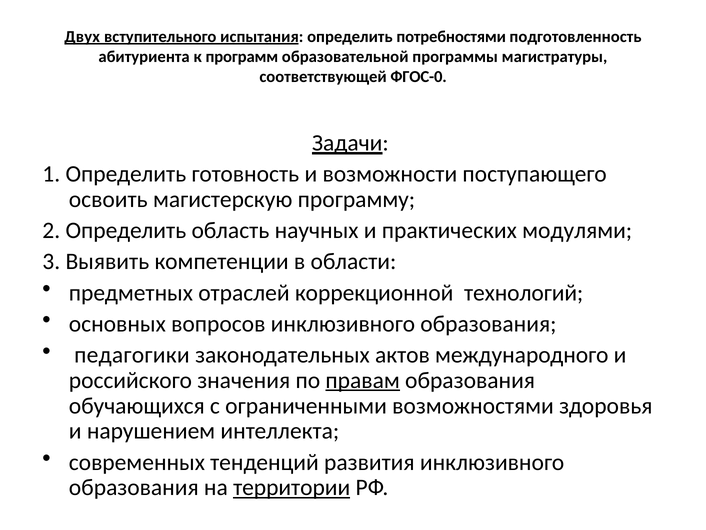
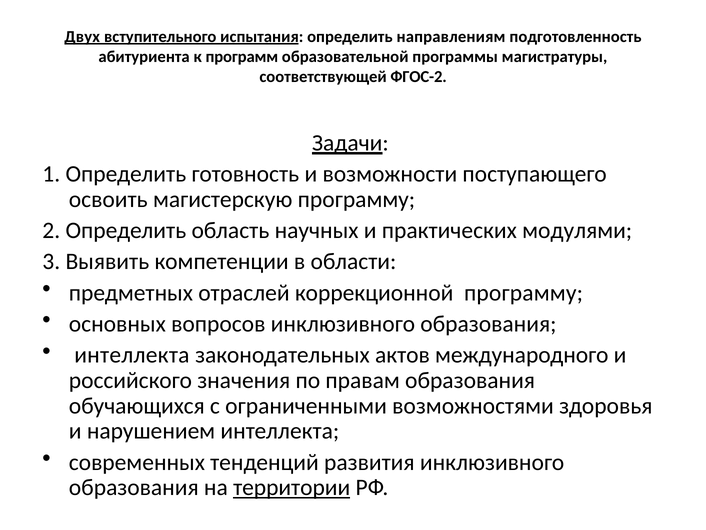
потребностями: потребностями -> направлениям (451, 36)
ФГОС-0: ФГОС-0 -> ФГОС-2 (419, 76)
коррекционной технологий: технологий -> программу (524, 292)
педагогики: педагогики -> интеллекта (132, 355)
правам underline: present -> none (363, 380)
